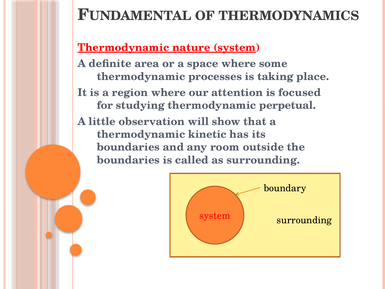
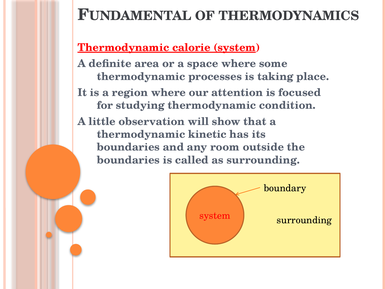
nature: nature -> calorie (191, 48)
perpetual: perpetual -> condition (287, 105)
